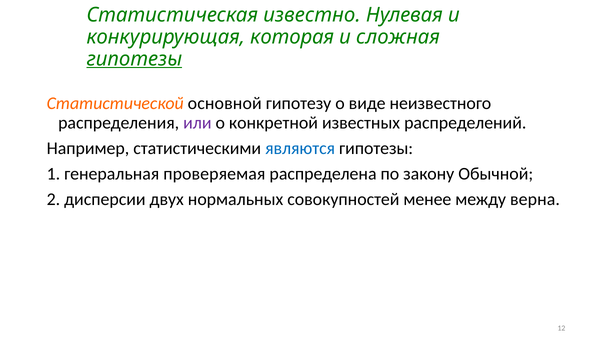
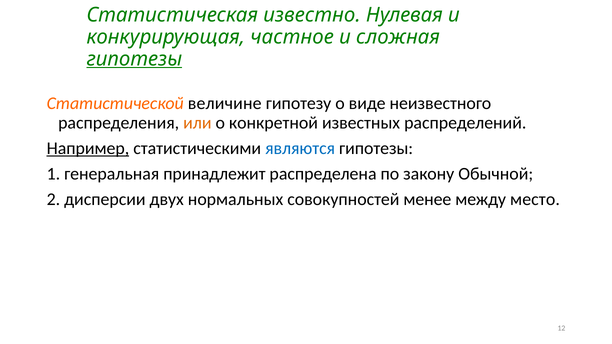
которая: которая -> частное (292, 37)
основной: основной -> величине (225, 103)
или colour: purple -> orange (197, 123)
Например underline: none -> present (88, 148)
проверяемая: проверяемая -> принадлежит (214, 174)
верна: верна -> место (535, 200)
